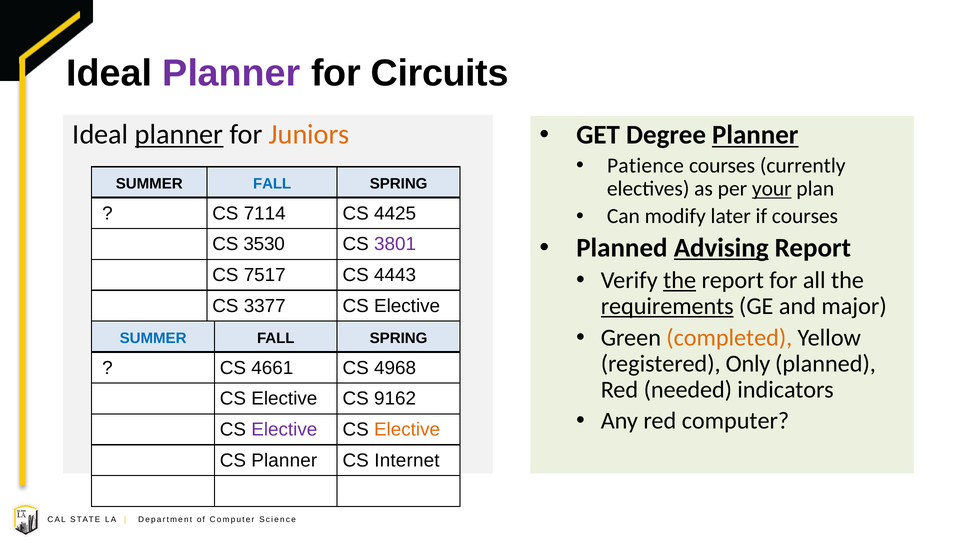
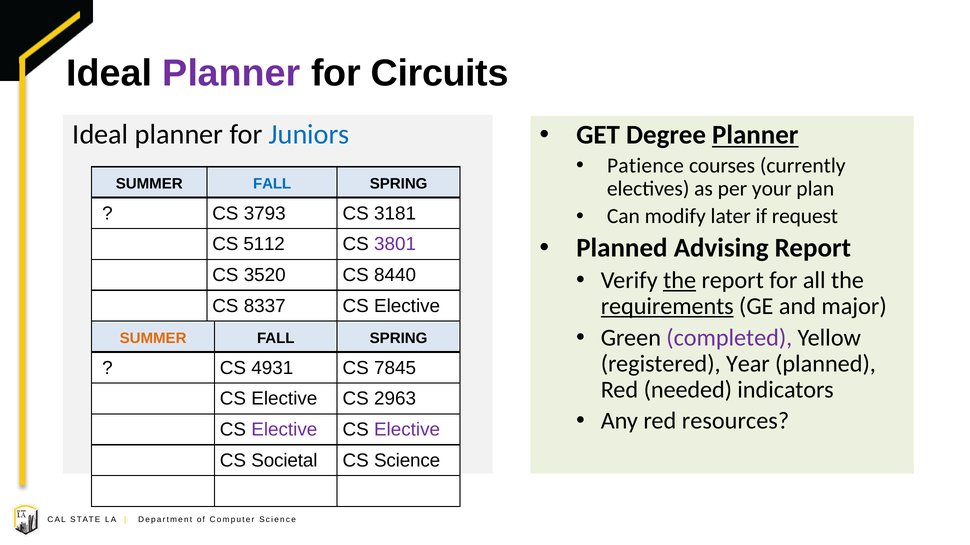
planner underline: present -> none (179, 135)
Juniors colour: orange -> blue (309, 135)
your underline: present -> none (772, 189)
7114: 7114 -> 3793 (265, 214)
4425: 4425 -> 3181 (395, 214)
if courses: courses -> request (805, 217)
Advising underline: present -> none (721, 248)
3530: 3530 -> 5112 (264, 245)
7517: 7517 -> 3520 (265, 275)
4443: 4443 -> 8440 (395, 275)
3377: 3377 -> 8337 (265, 306)
completed colour: orange -> purple (729, 338)
SUMMER colour: blue -> orange (153, 339)
Only: Only -> Year (748, 364)
4661: 4661 -> 4931 (272, 368)
4968: 4968 -> 7845 (395, 368)
9162: 9162 -> 2963 (395, 399)
red computer: computer -> resources (735, 421)
Elective colour: orange -> purple (407, 430)
CS Planner: Planner -> Societal (284, 461)
CS Internet: Internet -> Science (407, 461)
